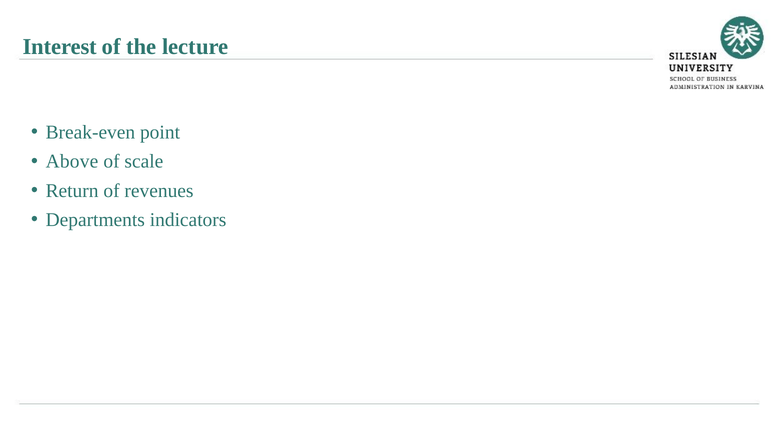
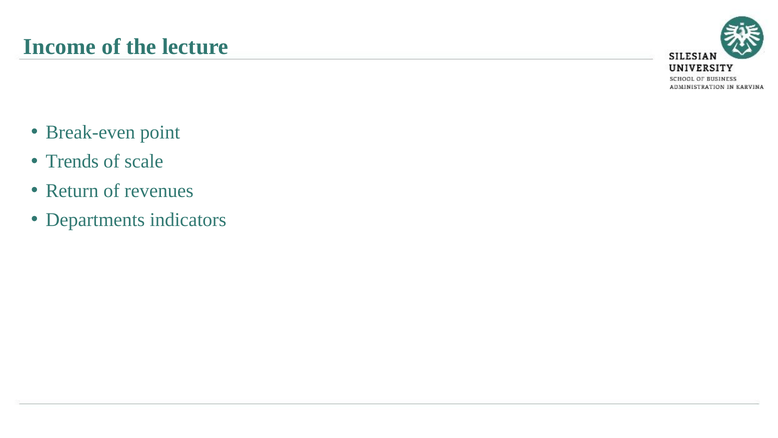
Interest: Interest -> Income (60, 47)
Above: Above -> Trends (72, 161)
